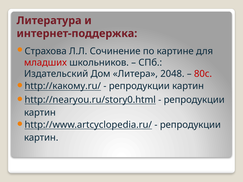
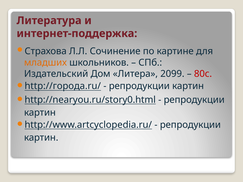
младших colour: red -> orange (45, 63)
2048: 2048 -> 2099 (172, 74)
http://какому.ru/: http://какому.ru/ -> http://города.ru/ (63, 86)
